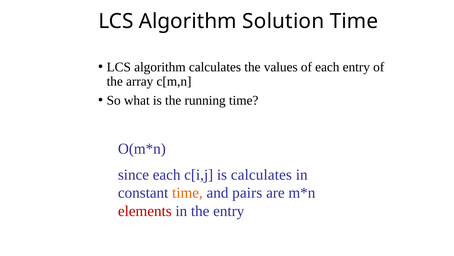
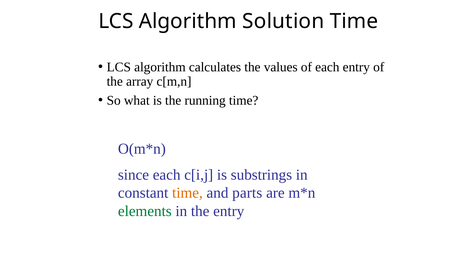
is calculates: calculates -> substrings (261, 174)
pairs: pairs -> parts (247, 192)
elements colour: red -> green (145, 211)
